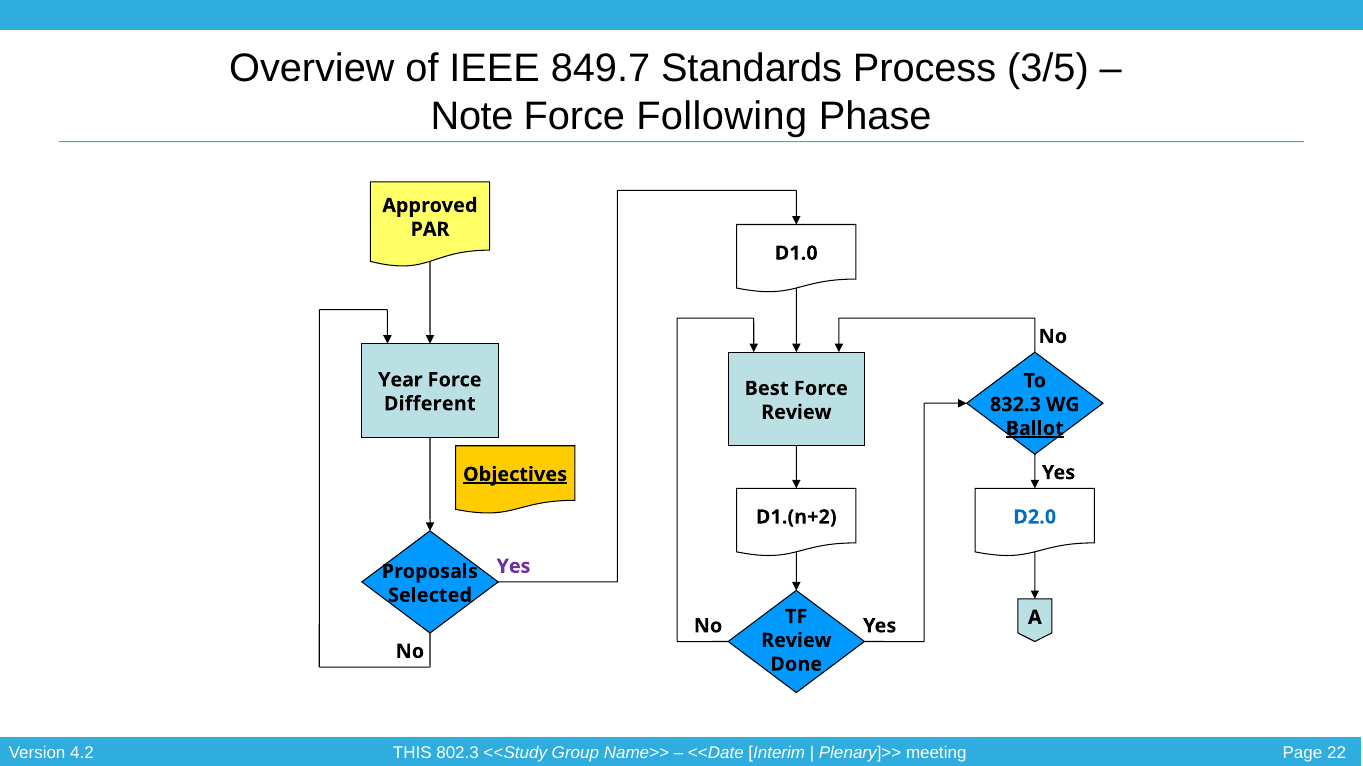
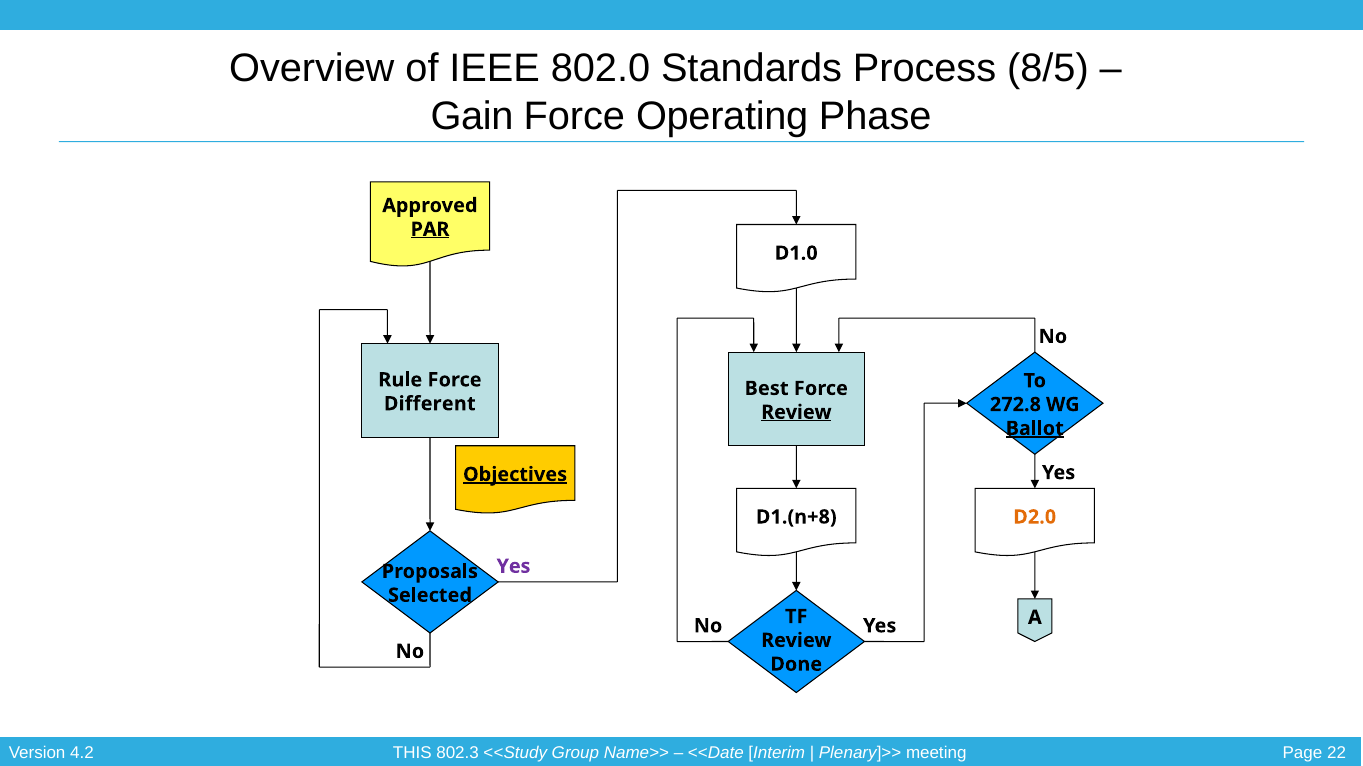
849.7: 849.7 -> 802.0 (600, 68)
3/5: 3/5 -> 8/5 (1048, 68)
Note: Note -> Gain (472, 116)
Following: Following -> Operating (722, 116)
PAR underline: none -> present (430, 230)
Year: Year -> Rule (400, 380)
832.3: 832.3 -> 272.8 (1015, 405)
Review underline: none -> present (796, 413)
D1.(n+2: D1.(n+2 -> D1.(n+8 (796, 517)
D2.0 colour: blue -> orange (1035, 517)
